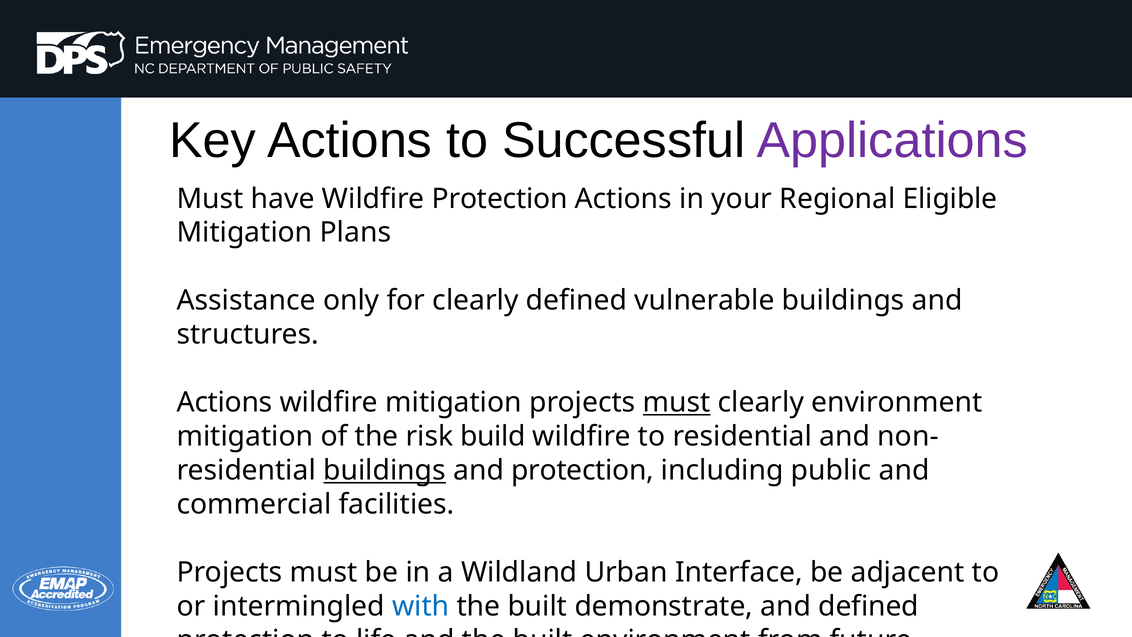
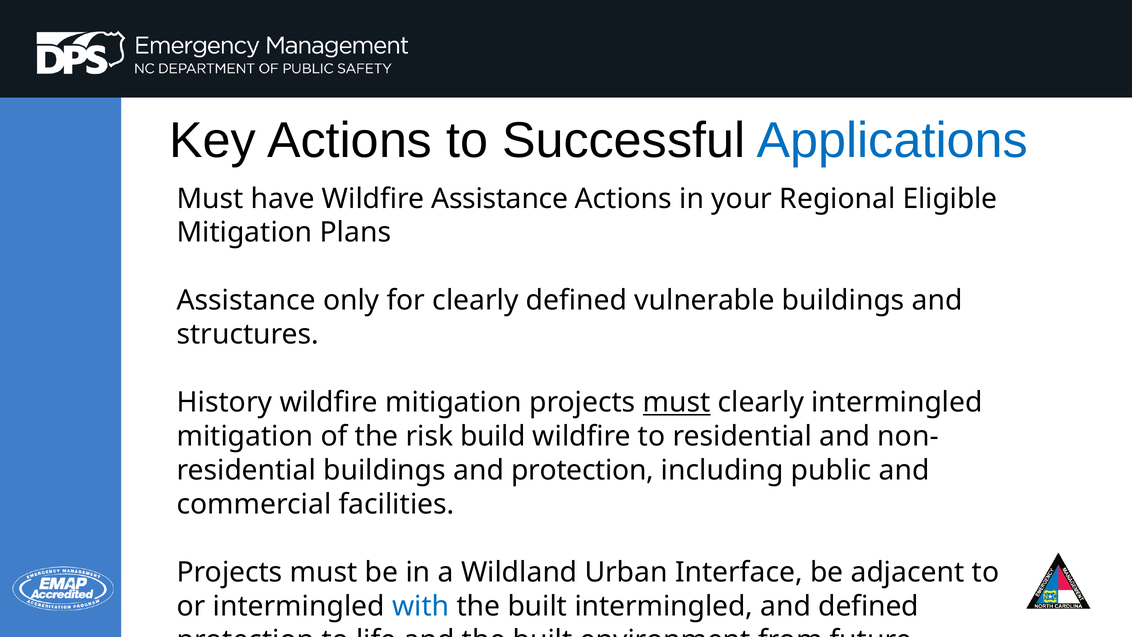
Applications colour: purple -> blue (892, 141)
Wildfire Protection: Protection -> Assistance (500, 199)
Actions: Actions -> History (224, 402)
clearly environment: environment -> intermingled (897, 402)
buildings underline: present -> none (385, 470)
built demonstrate: demonstrate -> intermingled (664, 606)
